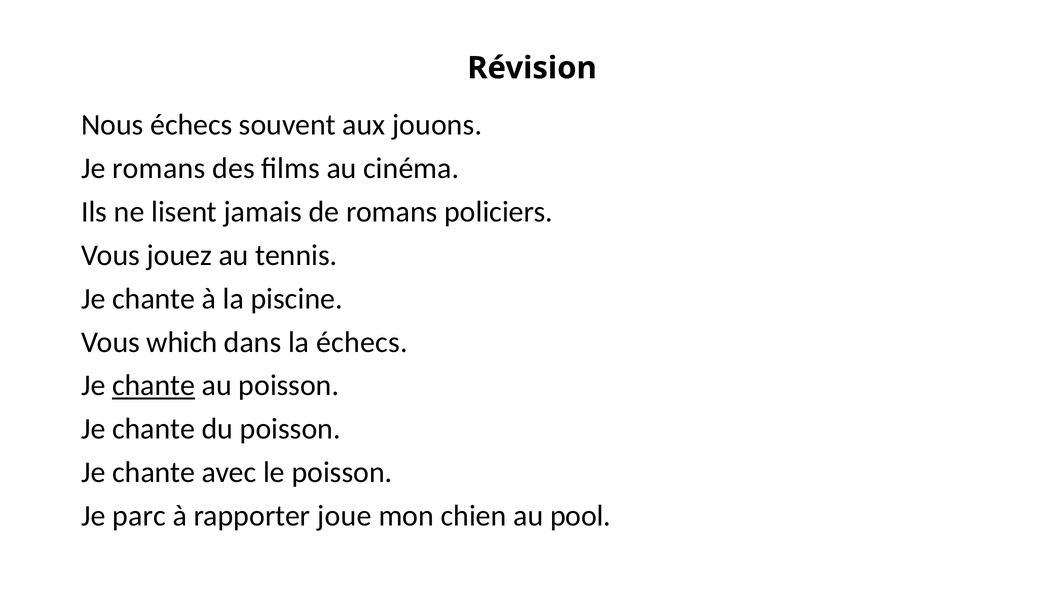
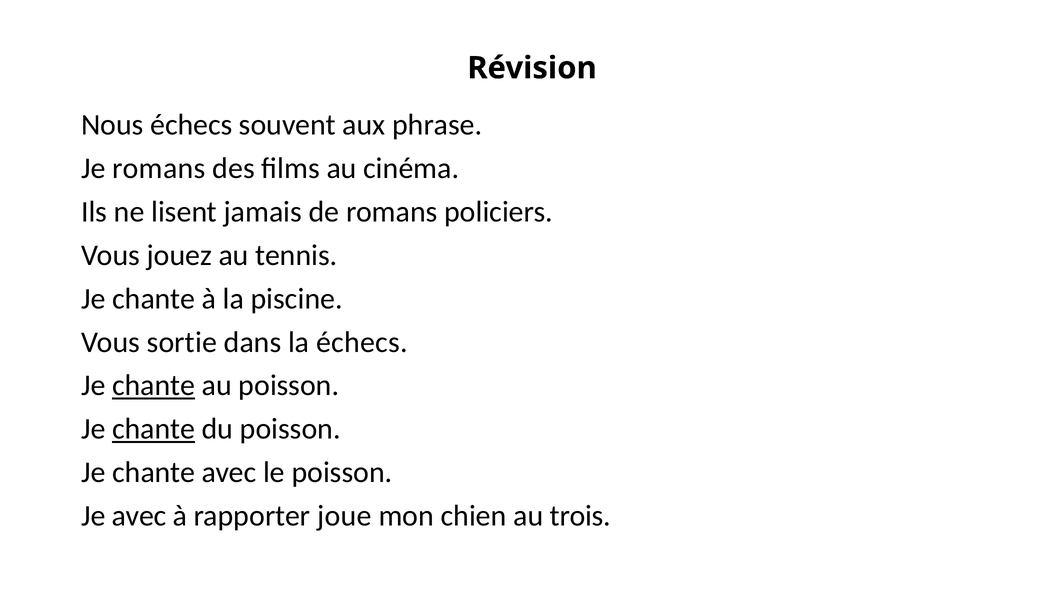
jouons: jouons -> phrase (437, 125)
which: which -> sortie (182, 342)
chante underline: none -> present (154, 429)
Je parc: parc -> avec (139, 516)
pool: pool -> trois (580, 516)
